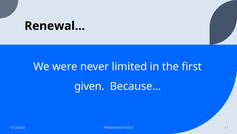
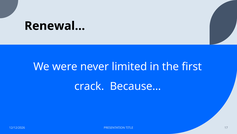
given: given -> crack (89, 86)
